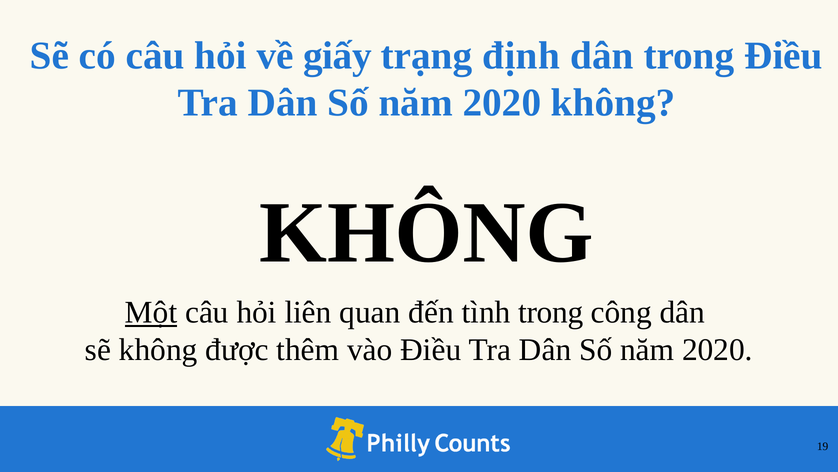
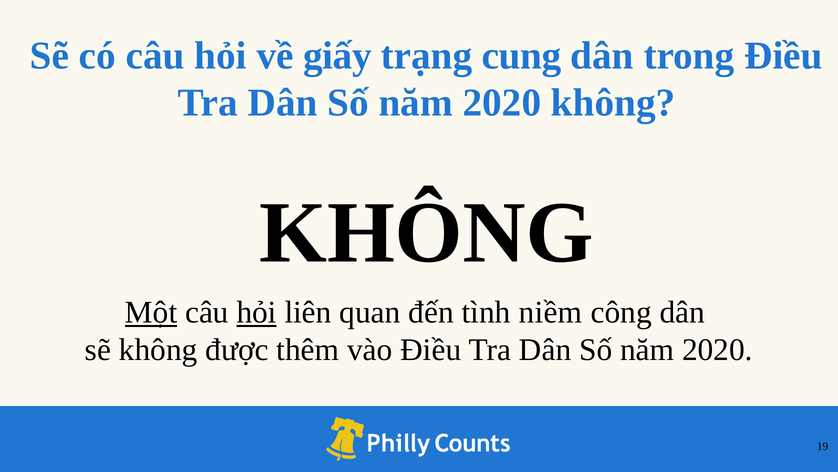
định: định -> cung (522, 55)
hỏi underline: none -> present (257, 312)
tình trong: trong -> niềm (550, 312)
